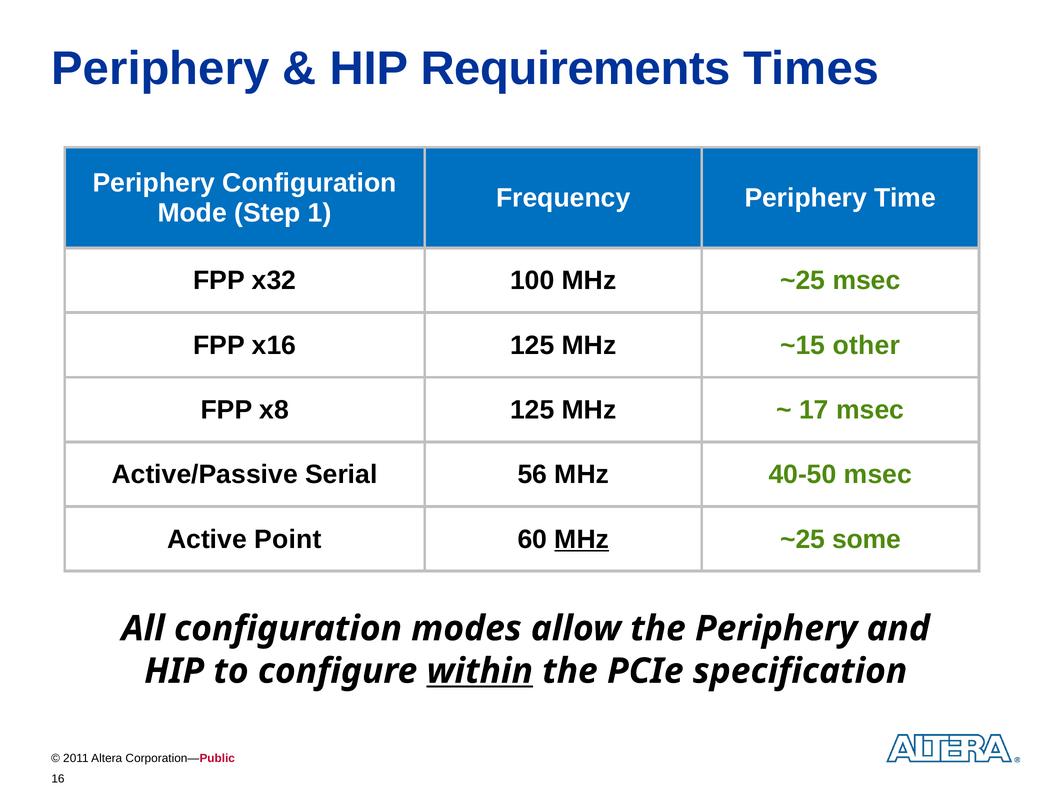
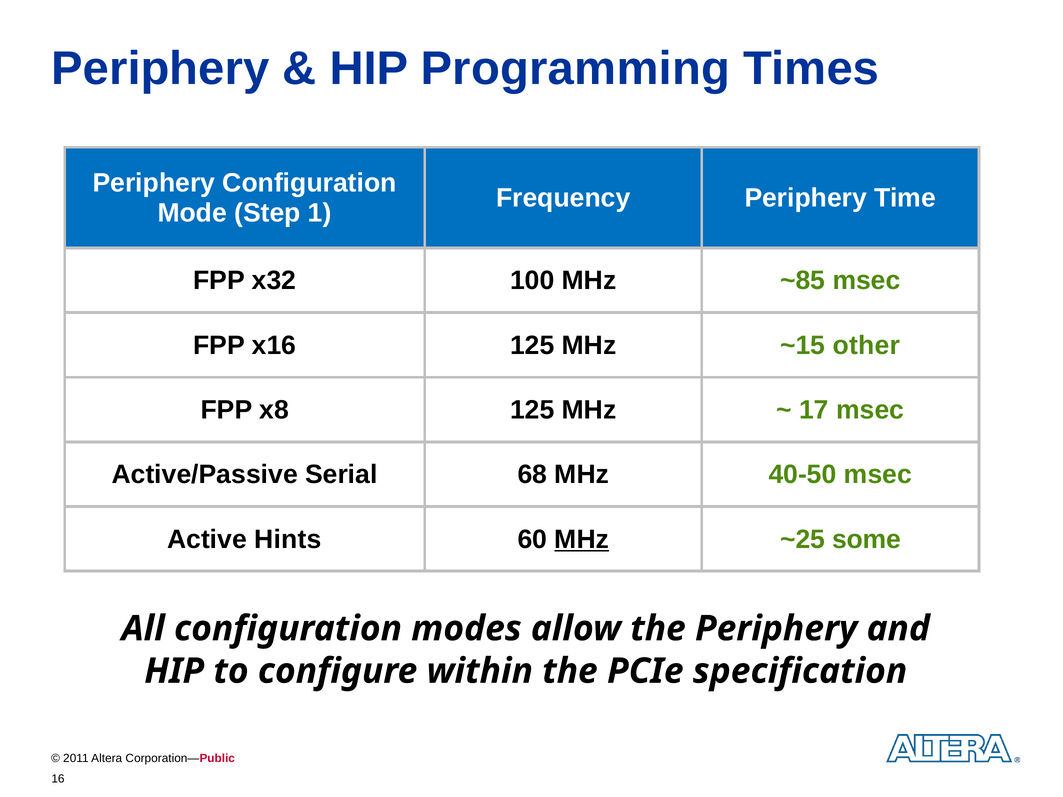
Requirements: Requirements -> Programming (575, 69)
100 MHz ~25: ~25 -> ~85 (803, 281)
56: 56 -> 68 (532, 475)
Point: Point -> Hints (288, 539)
within underline: present -> none (480, 671)
